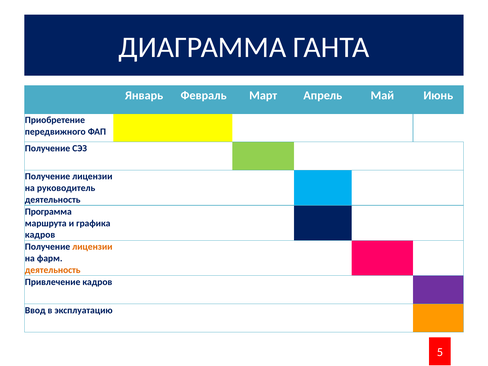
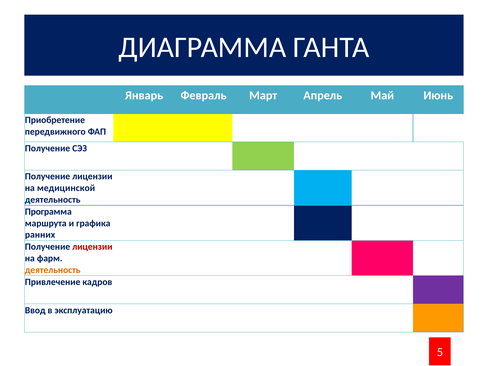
руководитель: руководитель -> медицинской (66, 188)
кадров: кадров -> ранних (40, 235)
лицензии colour: orange -> red (92, 247)
